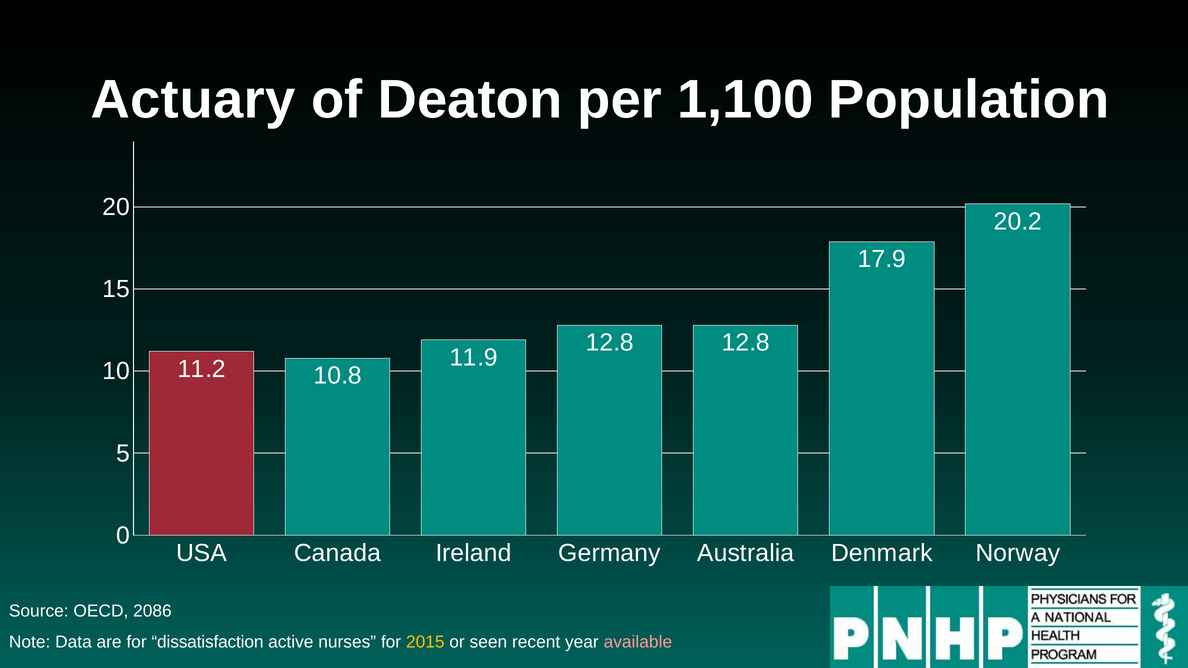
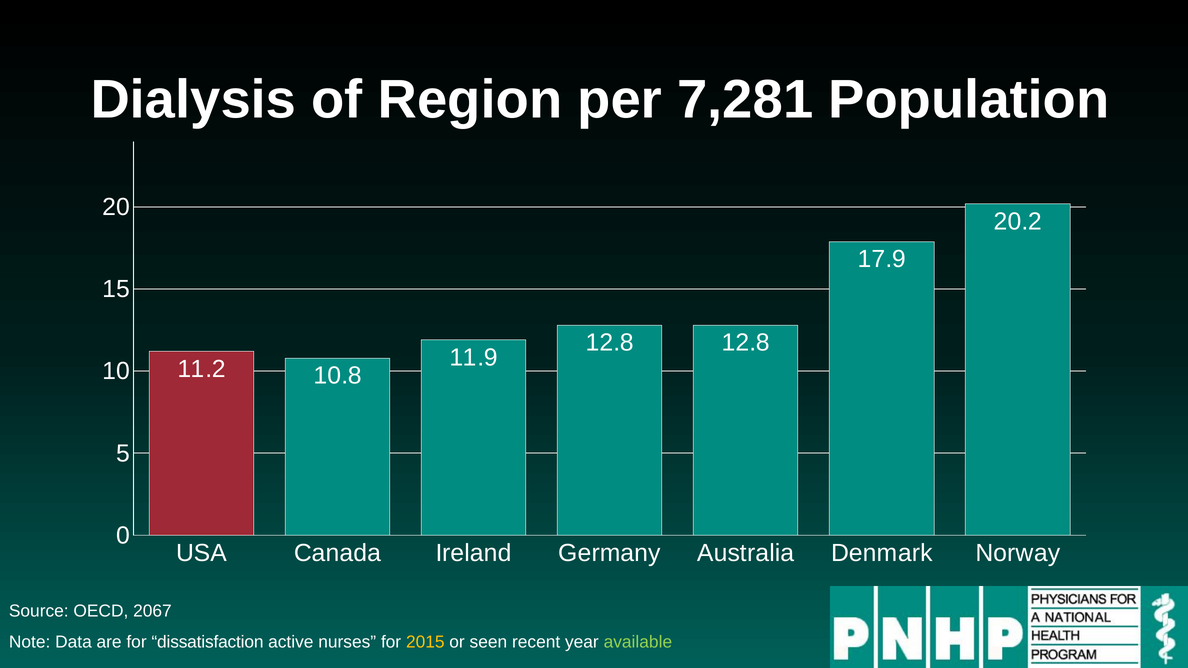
Actuary: Actuary -> Dialysis (193, 100)
Deaton: Deaton -> Region (470, 100)
1,100: 1,100 -> 7,281 (745, 100)
2086: 2086 -> 2067 (152, 611)
available colour: pink -> light green (638, 642)
